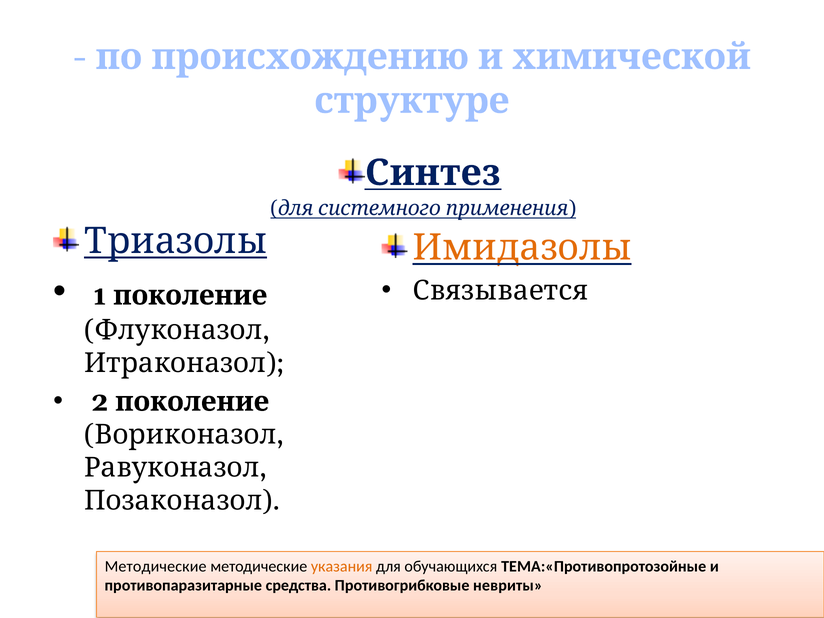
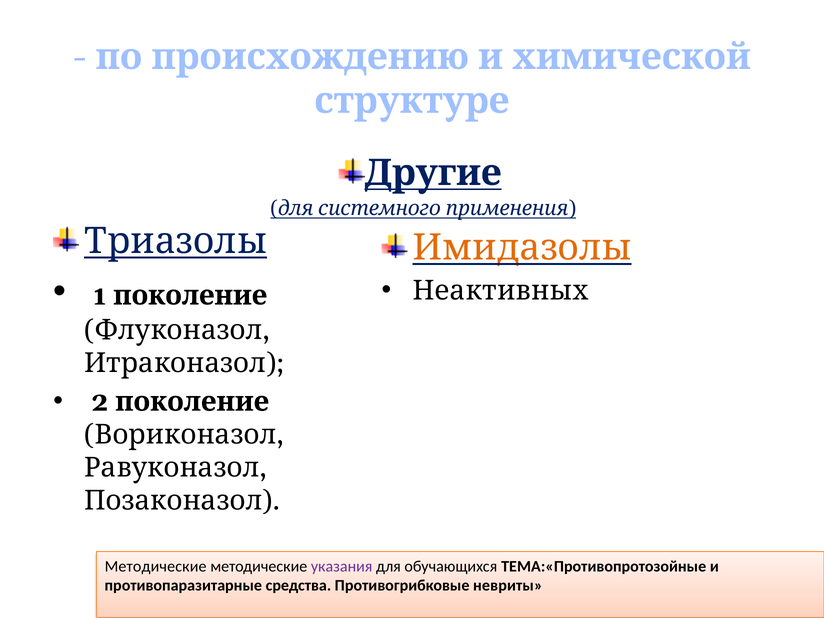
Синтез: Синтез -> Другие (433, 173)
Связывается: Связывается -> Неактивных (501, 291)
указания colour: orange -> purple (342, 566)
